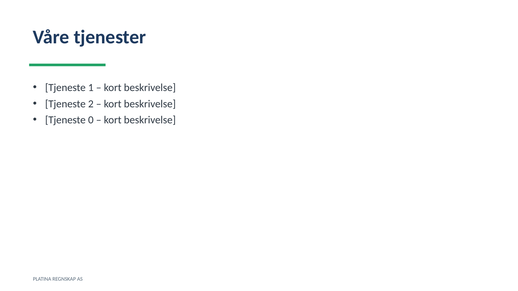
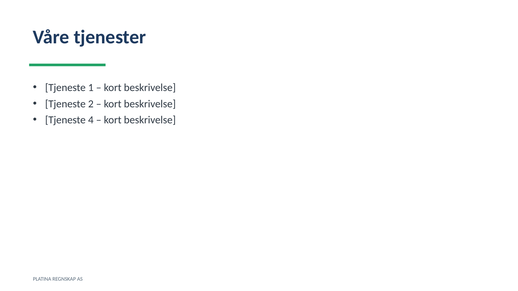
0: 0 -> 4 (91, 120)
